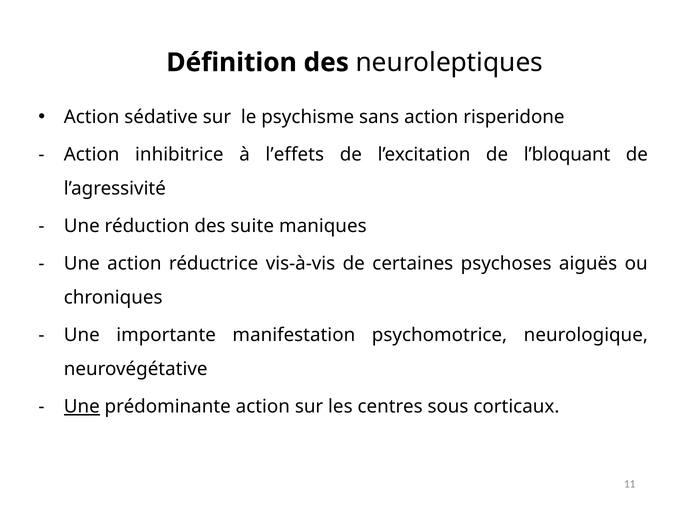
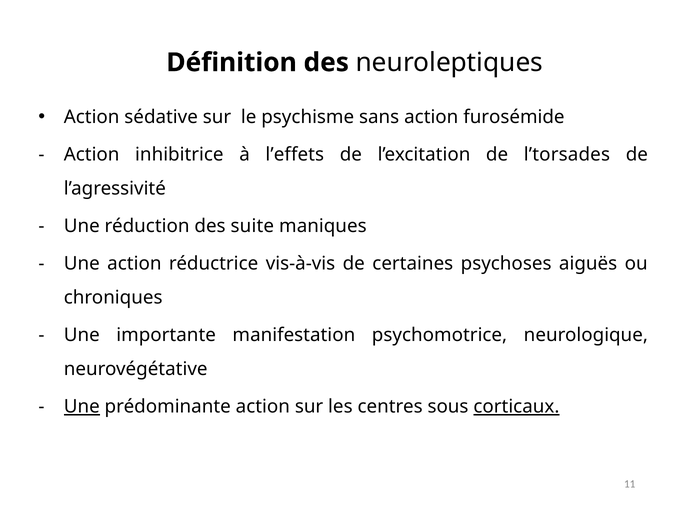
risperidone: risperidone -> furosémide (514, 117)
l’bloquant: l’bloquant -> l’torsades (567, 155)
corticaux underline: none -> present (516, 407)
